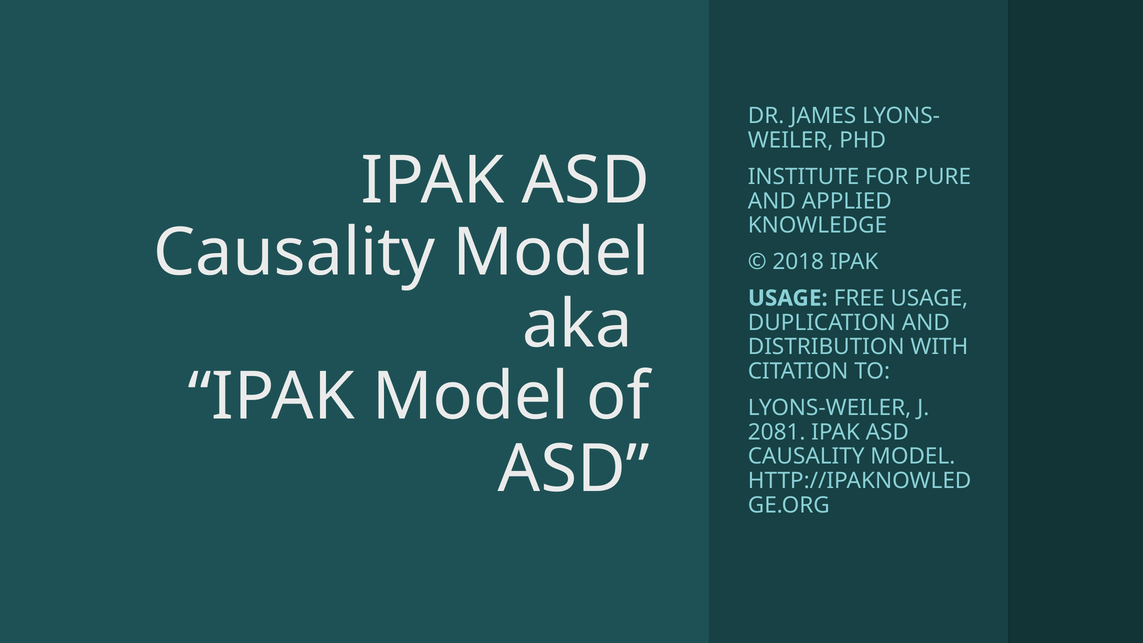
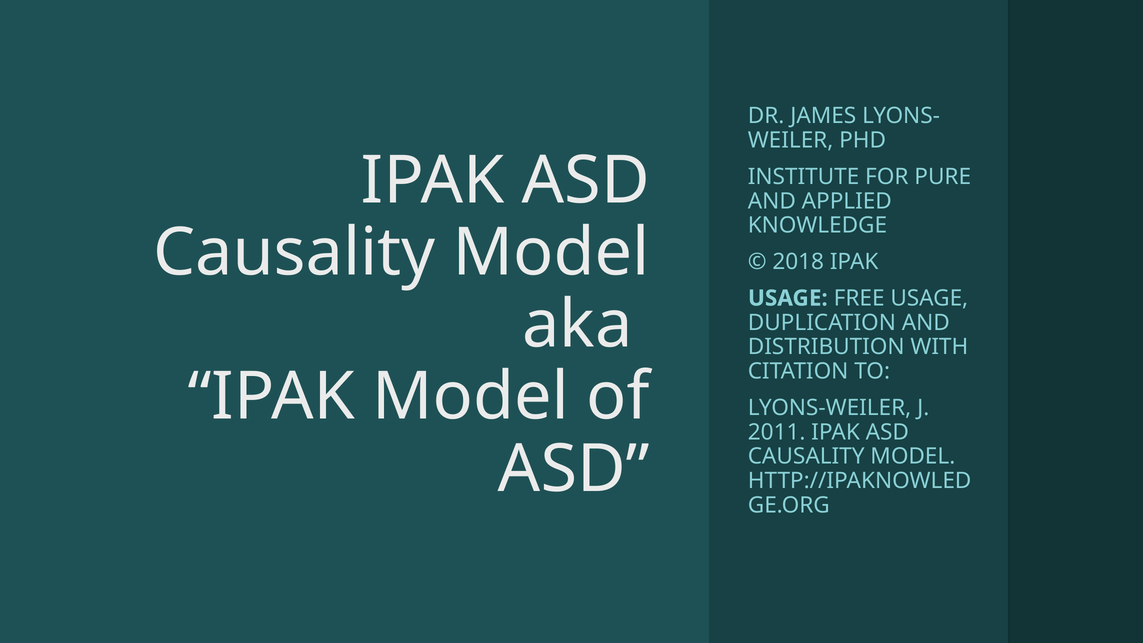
2081: 2081 -> 2011 (777, 432)
